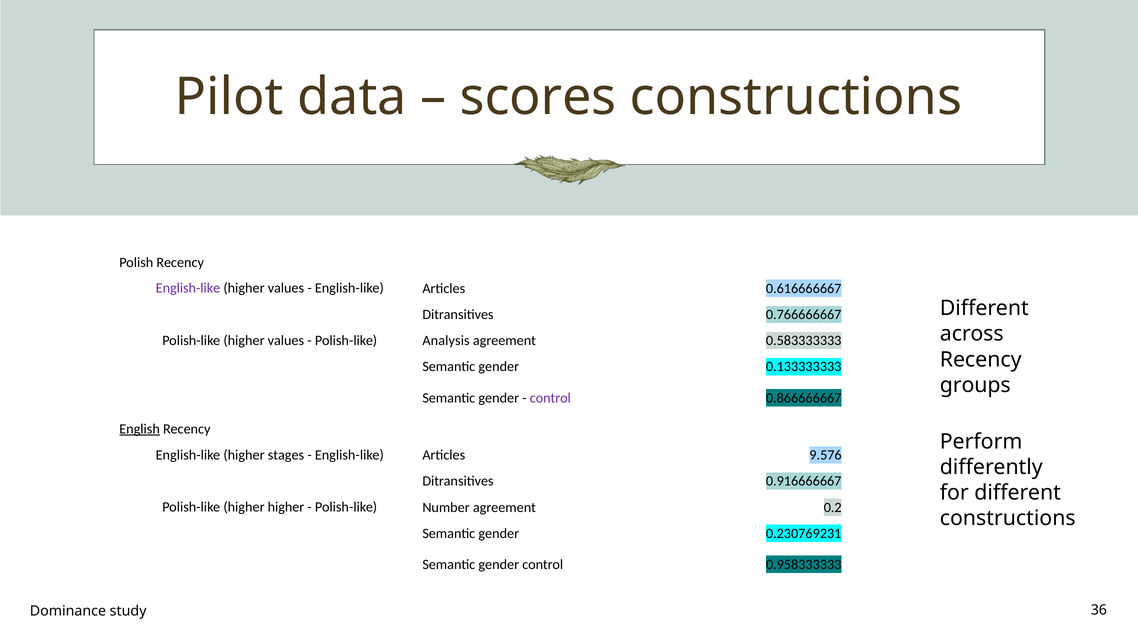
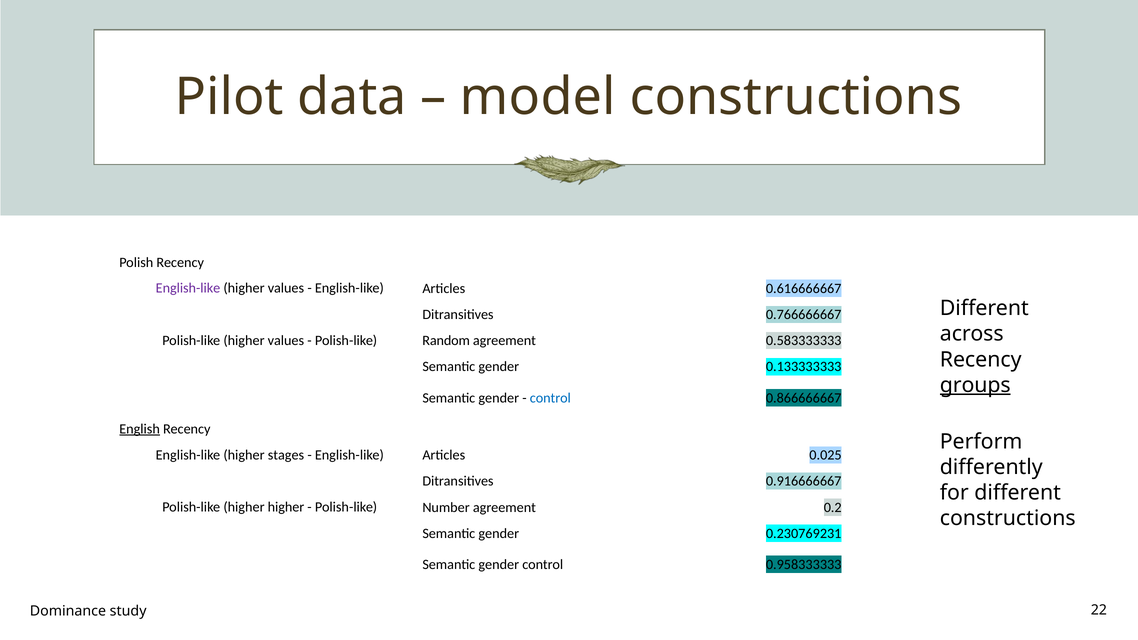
scores: scores -> model (538, 97)
Analysis: Analysis -> Random (446, 341)
groups underline: none -> present (975, 385)
control colour: purple -> blue (550, 398)
9.576: 9.576 -> 0.025 (826, 455)
36: 36 -> 22 (1099, 610)
